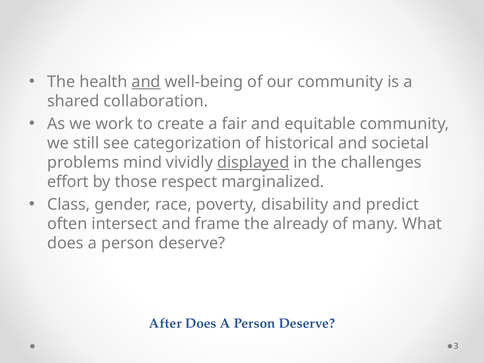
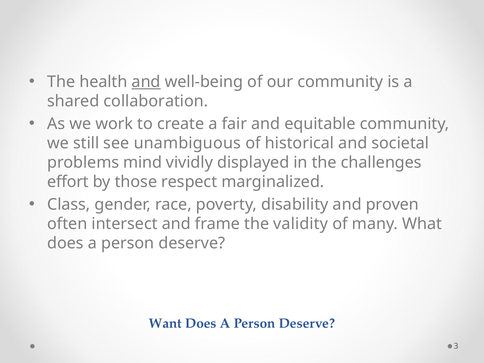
categorization: categorization -> unambiguous (187, 143)
displayed underline: present -> none (253, 162)
predict: predict -> proven (392, 204)
already: already -> validity (301, 224)
After: After -> Want (165, 323)
